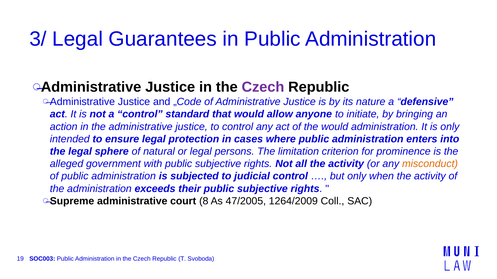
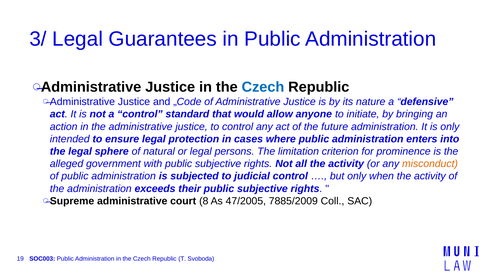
Czech colour: purple -> blue (263, 87)
the would: would -> future (335, 127)
1264/2009: 1264/2009 -> 7885/2009 (293, 201)
